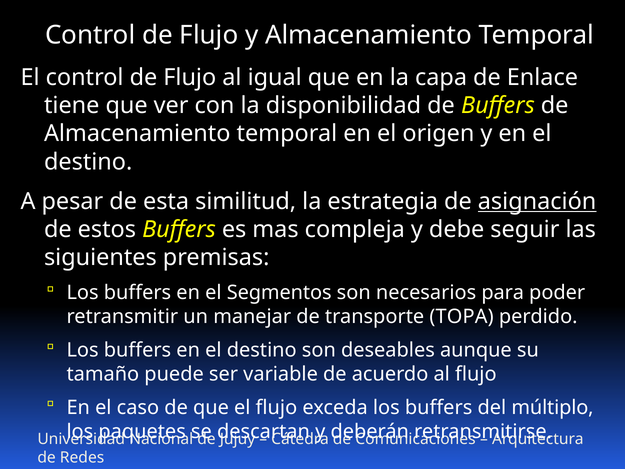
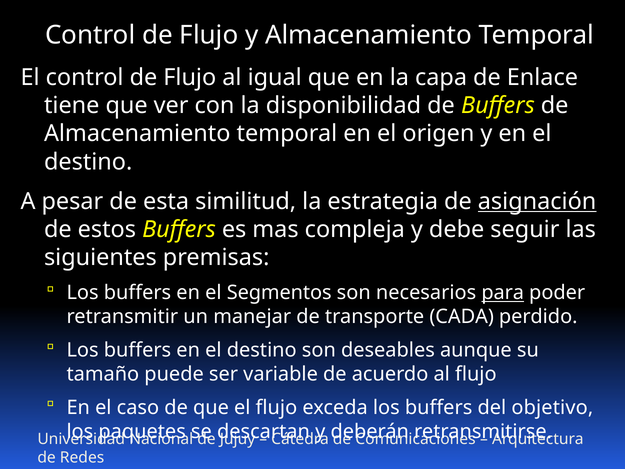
para underline: none -> present (503, 293)
TOPA: TOPA -> CADA (462, 317)
múltiplo: múltiplo -> objetivo (552, 407)
